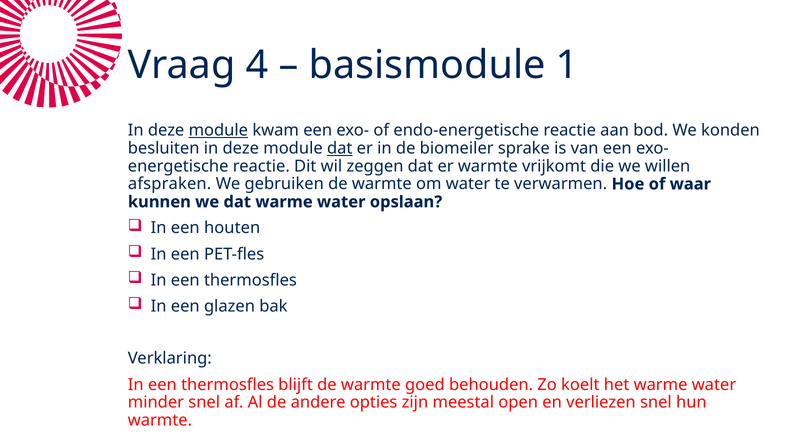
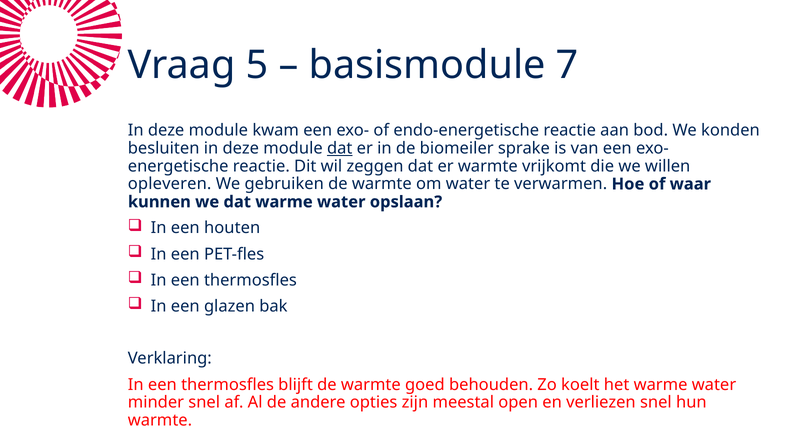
4: 4 -> 5 (257, 65)
1: 1 -> 7 (567, 65)
module underline: present -> none (218, 130)
afspraken: afspraken -> opleveren (170, 184)
